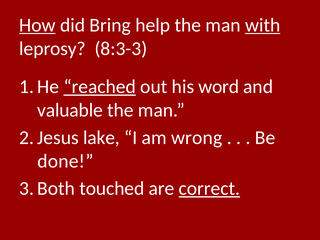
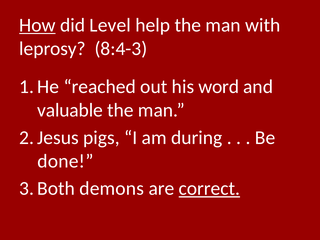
Bring: Bring -> Level (110, 25)
with underline: present -> none (263, 25)
8:3-3: 8:3-3 -> 8:4-3 (121, 49)
reached underline: present -> none (100, 87)
lake: lake -> pigs (101, 138)
wrong: wrong -> during (197, 138)
touched: touched -> demons (112, 189)
